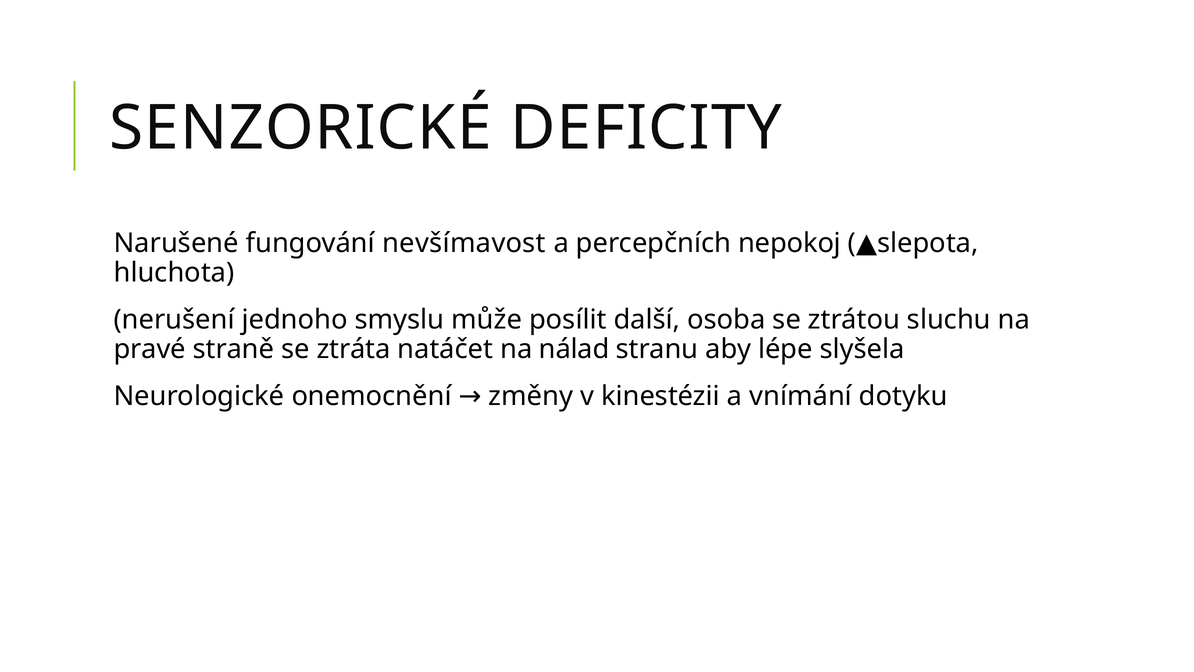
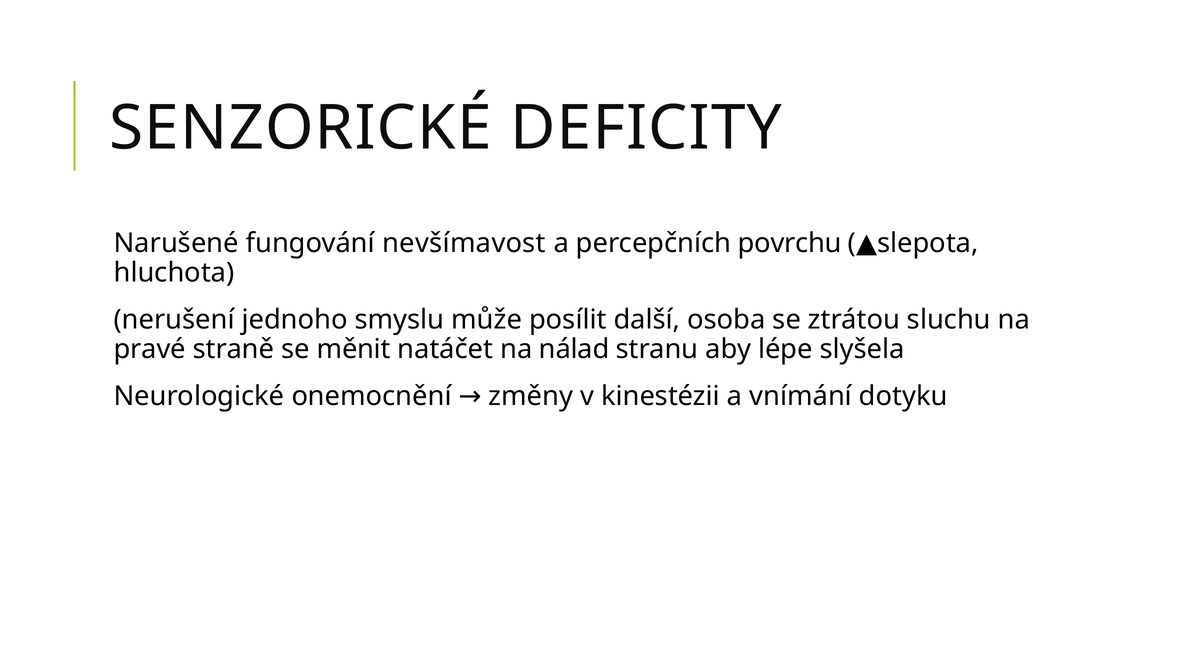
nepokoj: nepokoj -> povrchu (790, 243)
ztráta: ztráta -> měnit (354, 349)
